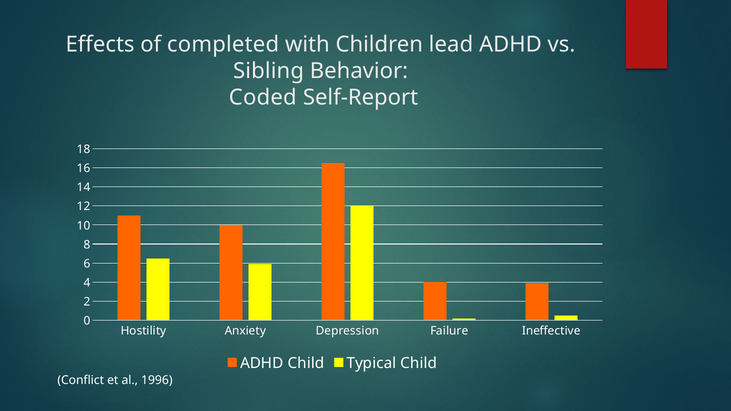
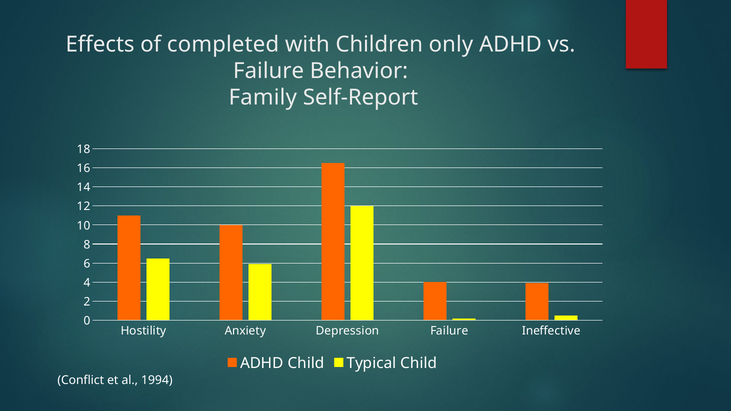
lead: lead -> only (451, 45)
Sibling: Sibling -> Failure (269, 71)
Coded: Coded -> Family (263, 98)
1996: 1996 -> 1994 (157, 380)
